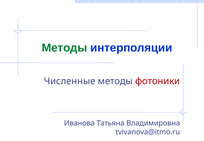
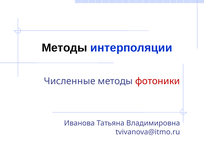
Методы colour: green -> black (64, 48)
